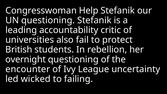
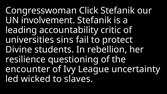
Help: Help -> Click (89, 11)
UN questioning: questioning -> involvement (48, 20)
also: also -> sins (65, 40)
British: British -> Divine (19, 50)
overnight: overnight -> resilience (25, 59)
failing: failing -> slaves (78, 79)
